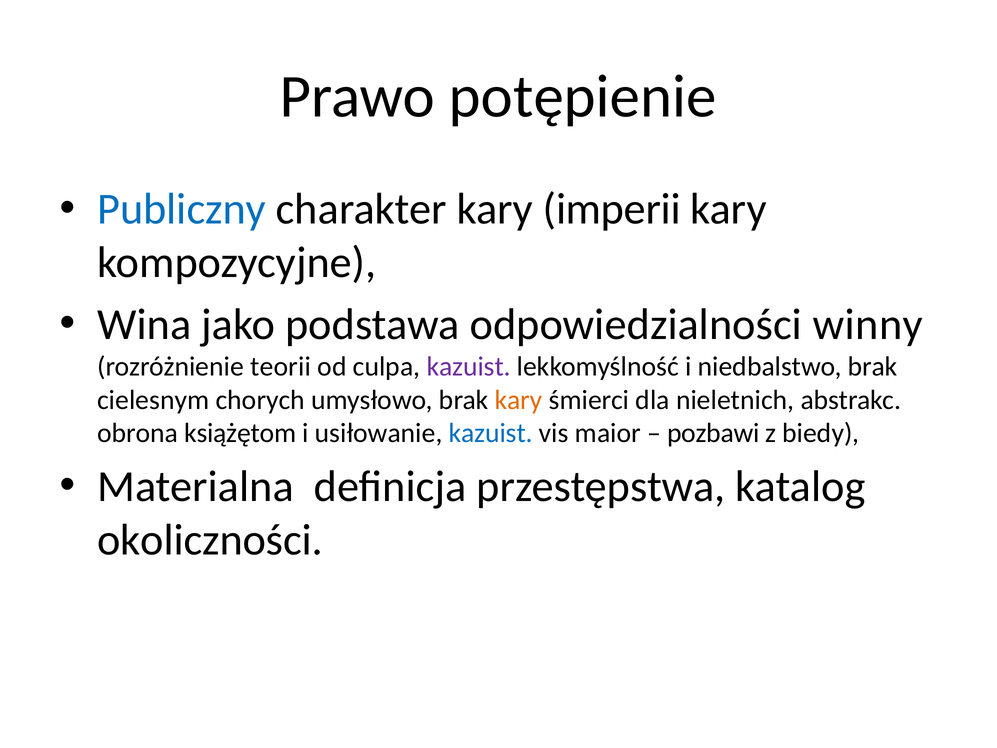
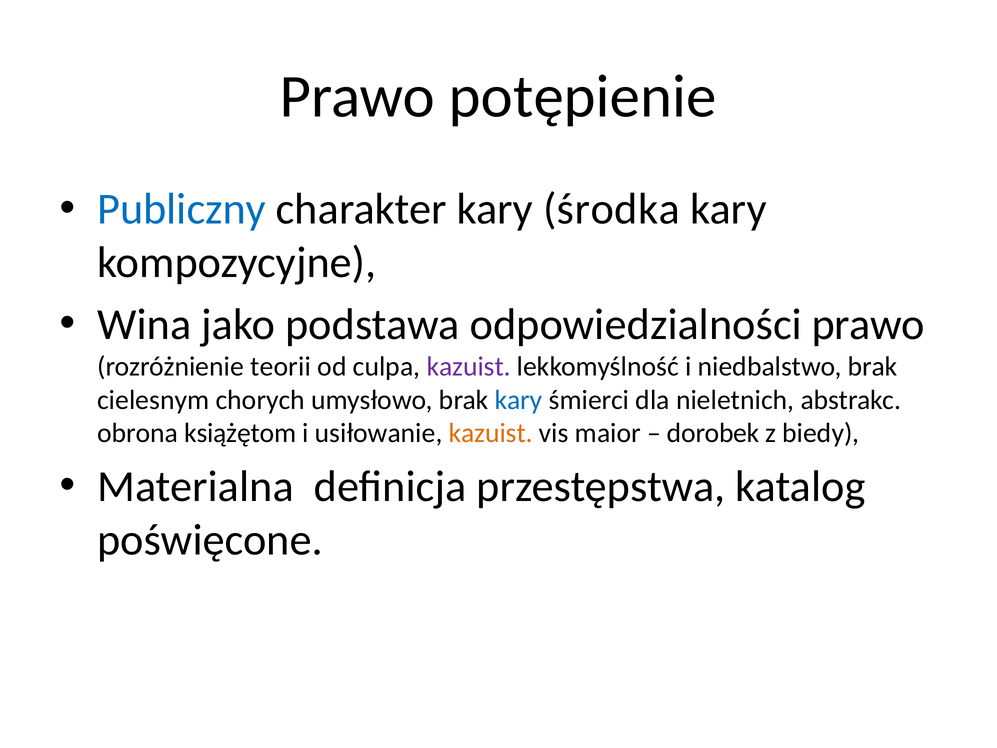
imperii: imperii -> środka (611, 209)
odpowiedzialności winny: winny -> prawo (868, 325)
kary colour: orange -> blue (519, 400)
kazuist colour: blue -> orange (491, 433)
pozbawi: pozbawi -> dorobek (713, 433)
okoliczności: okoliczności -> poświęcone (210, 540)
